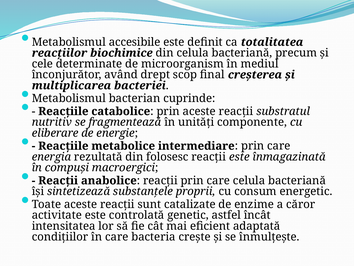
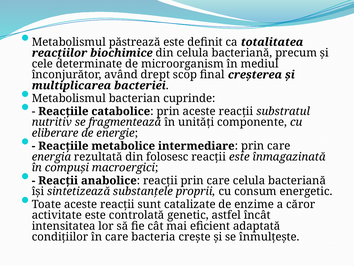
accesibile: accesibile -> păstrează (135, 42)
